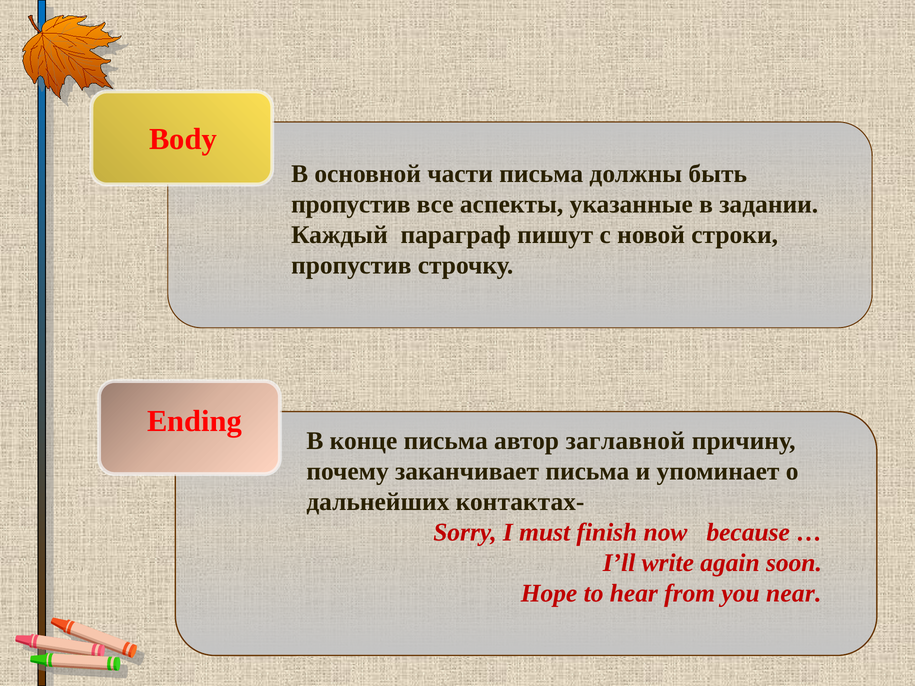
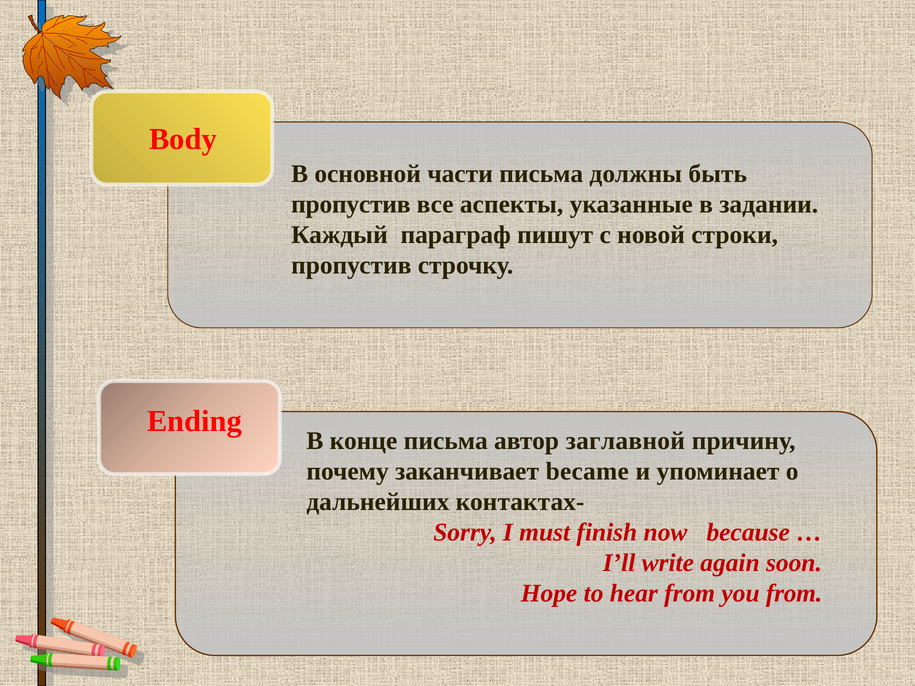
заканчивает письма: письма -> became (587, 471)
you near: near -> from (794, 593)
